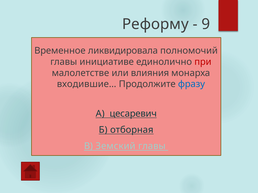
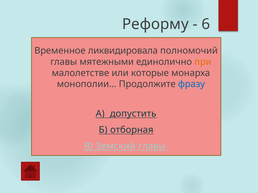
9: 9 -> 6 (206, 24)
инициативе: инициативе -> мятежными (107, 62)
при colour: red -> orange (203, 62)
влияния: влияния -> которые (150, 73)
входившие…: входившие… -> монополии… (87, 84)
цесаревич: цесаревич -> допустить (133, 114)
